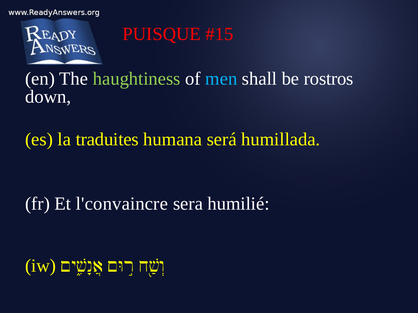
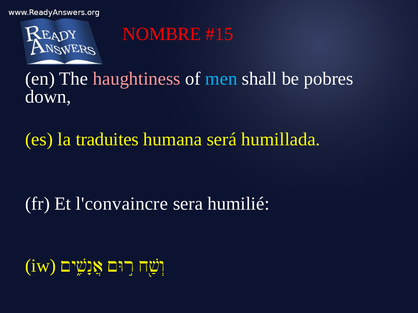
PUISQUE: PUISQUE -> NOMBRE (162, 34)
haughtiness colour: light green -> pink (137, 79)
rostros: rostros -> pobres (329, 79)
